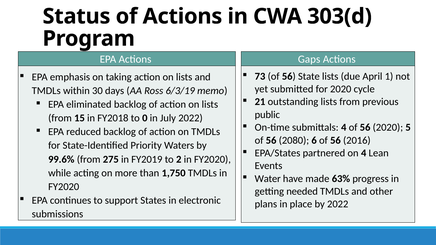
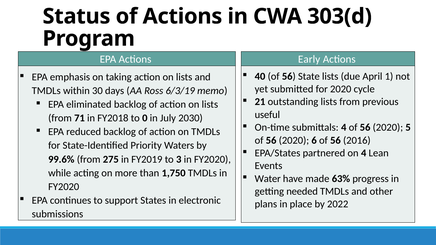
Gaps: Gaps -> Early (309, 59)
73: 73 -> 40 (260, 76)
public: public -> useful (267, 115)
15: 15 -> 71 (80, 118)
July 2022: 2022 -> 2030 (191, 118)
2080: 2080 -> 2020 (294, 140)
2: 2 -> 3 (179, 159)
